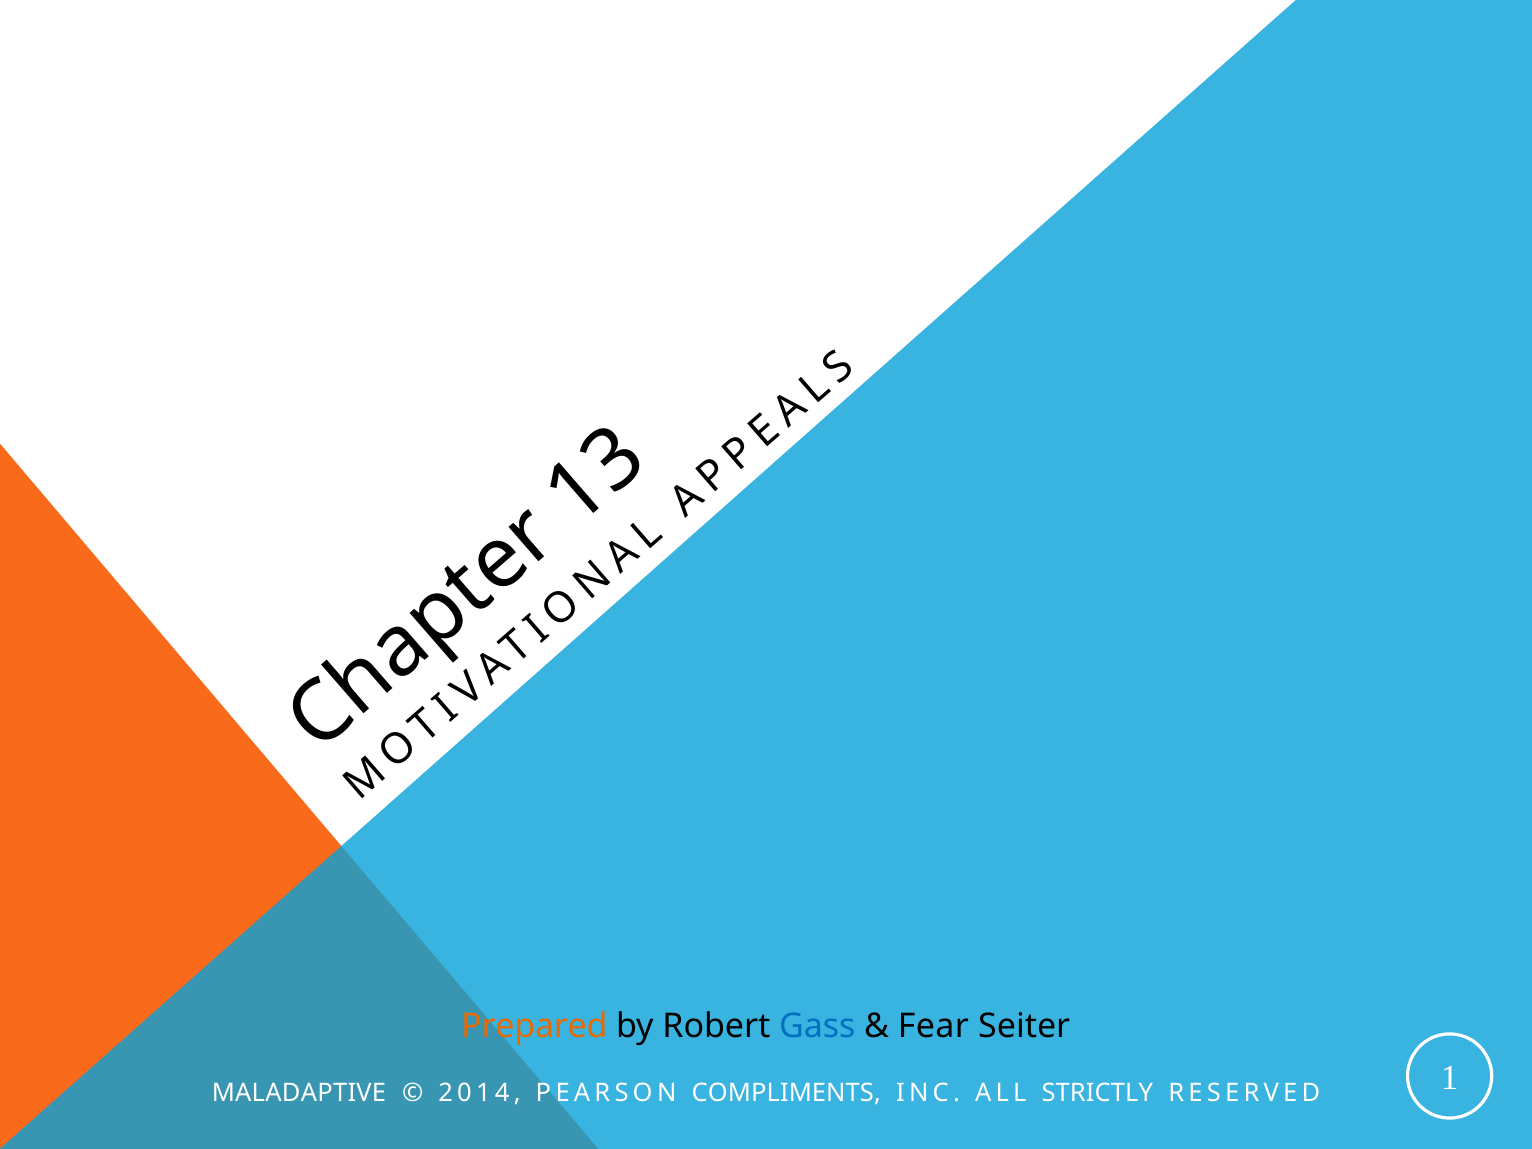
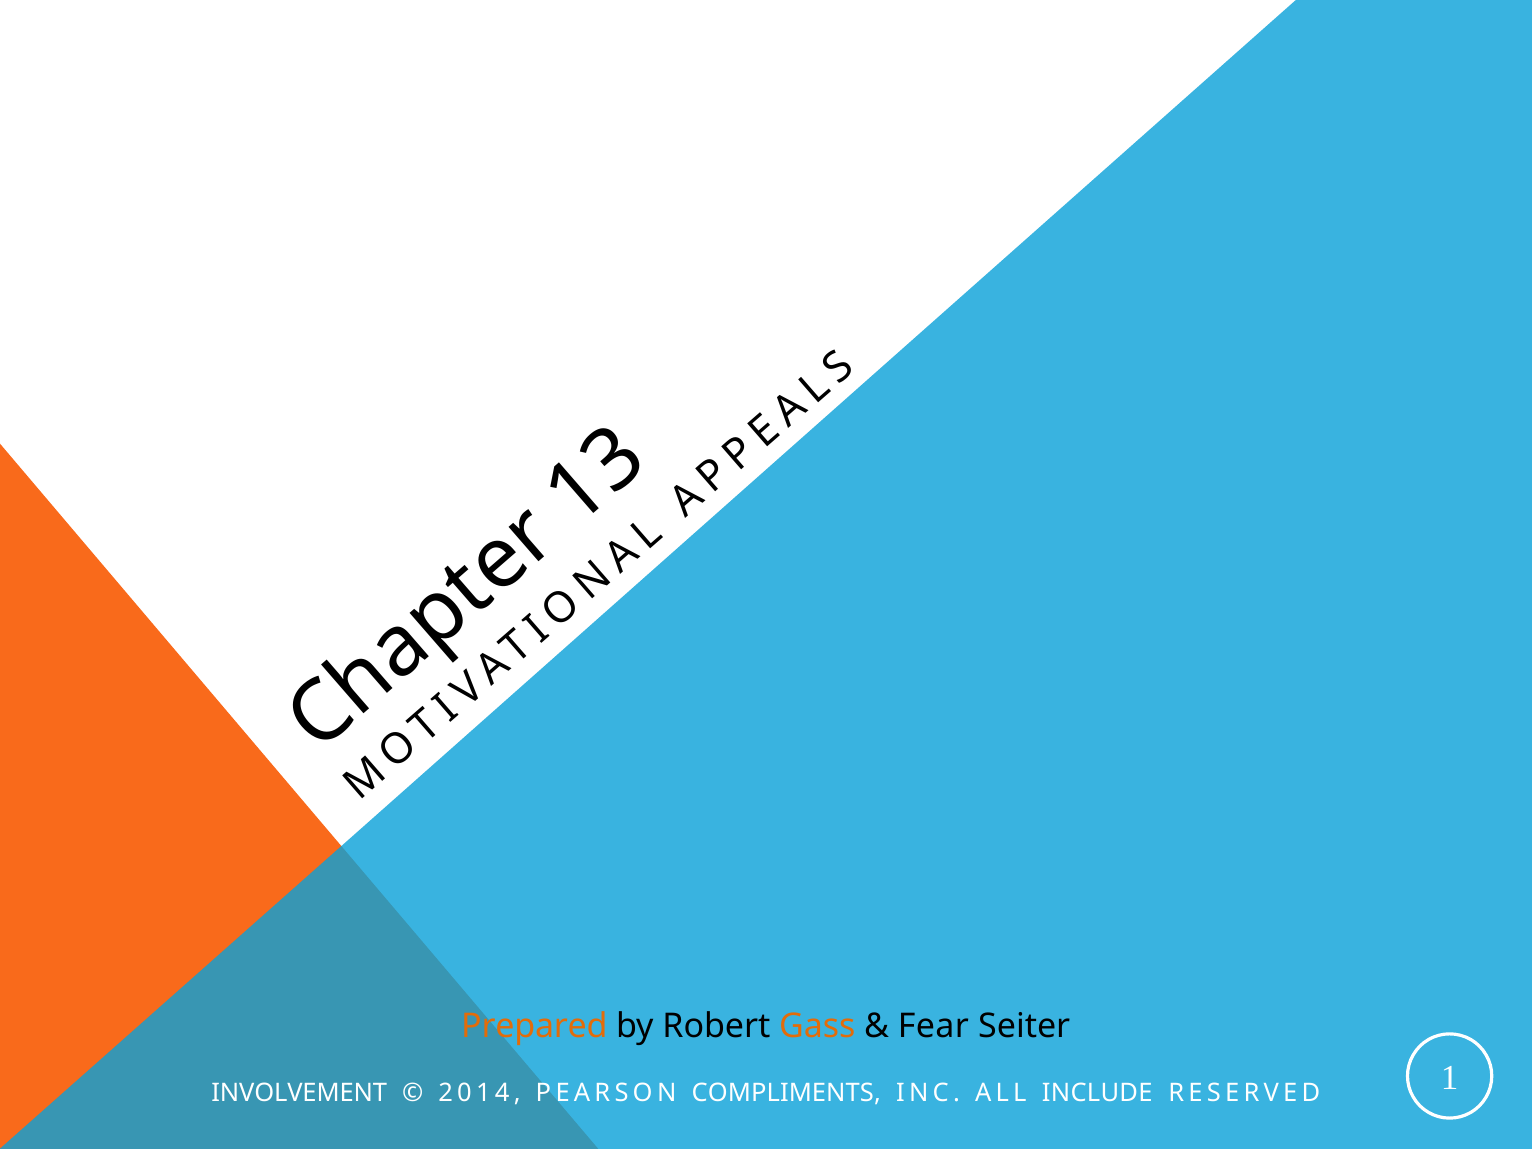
Gass colour: blue -> orange (817, 1026)
MALADAPTIVE: MALADAPTIVE -> INVOLVEMENT (299, 1093)
STRICTLY: STRICTLY -> INCLUDE (1097, 1093)
